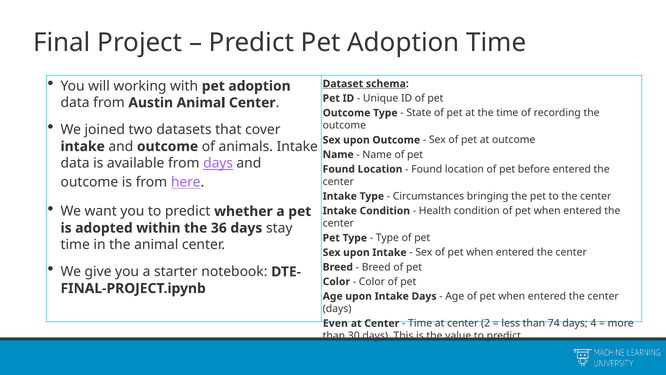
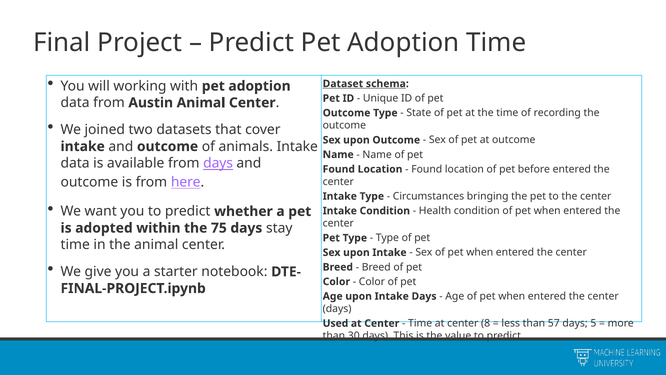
36: 36 -> 75 (219, 228)
Even: Even -> Used (335, 323)
2: 2 -> 8 (486, 323)
74: 74 -> 57 (554, 323)
4: 4 -> 5 (593, 323)
